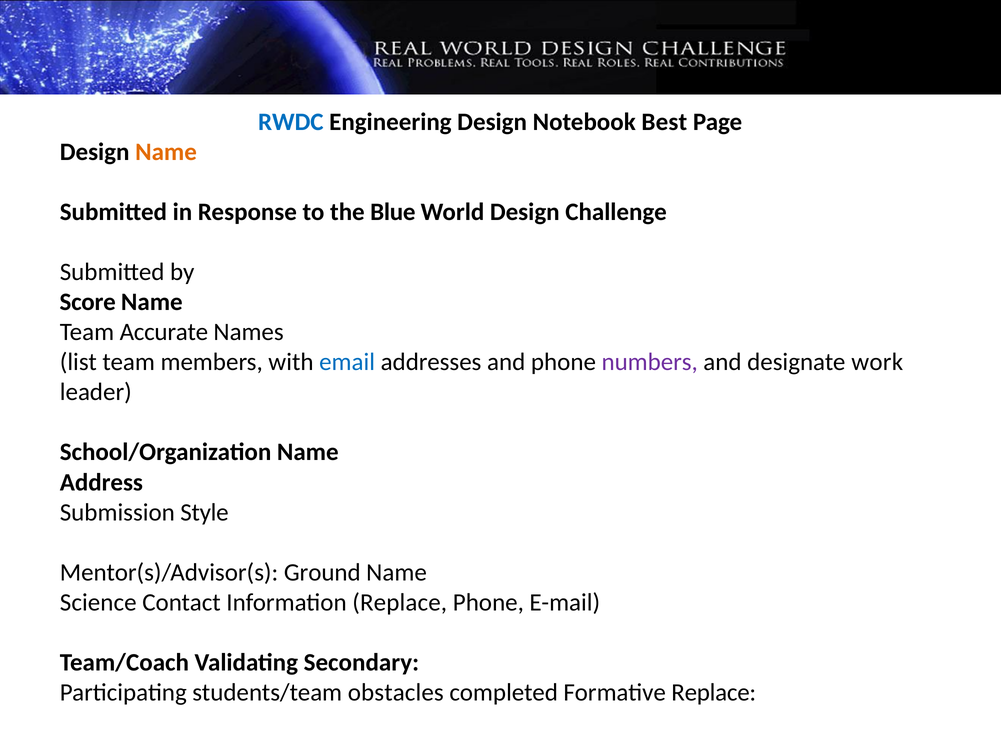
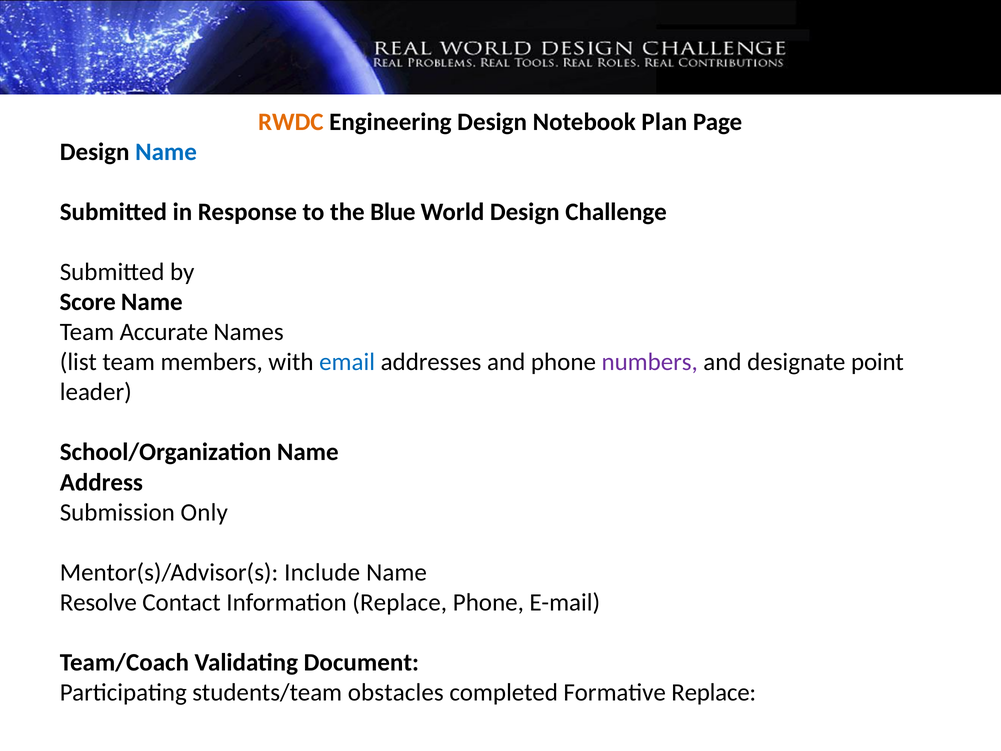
RWDC colour: blue -> orange (291, 122)
Best: Best -> Plan (664, 122)
Name colour: orange -> blue (166, 152)
work: work -> point (877, 362)
Style: Style -> Only (204, 512)
Ground: Ground -> Include (322, 572)
Science: Science -> Resolve (98, 602)
Secondary: Secondary -> Document (361, 662)
